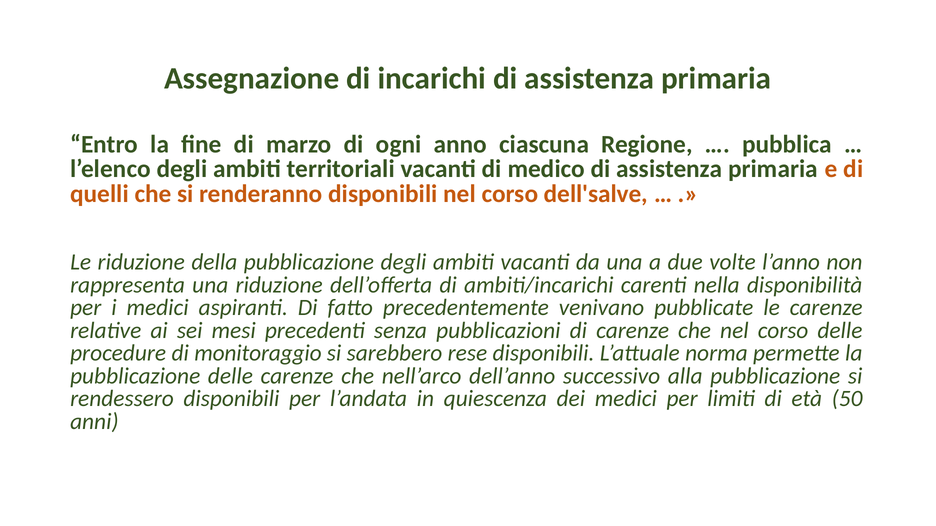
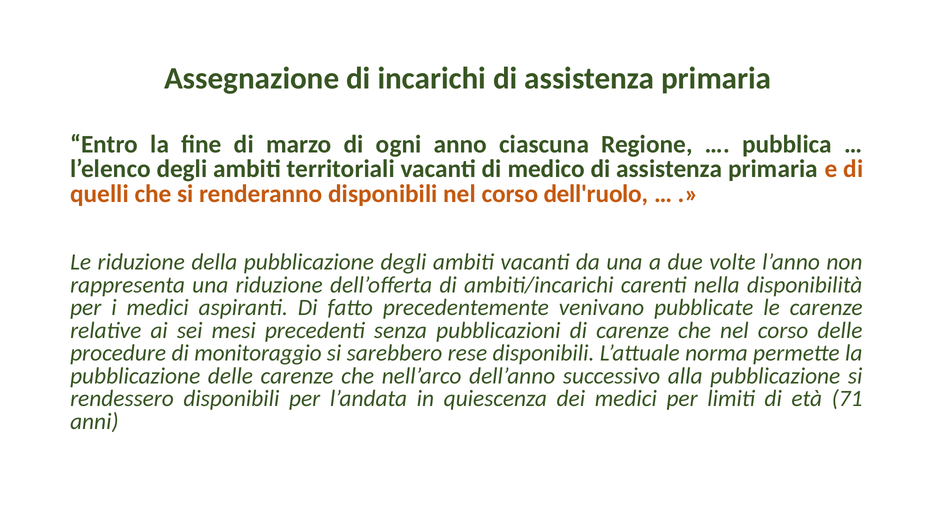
dell'salve: dell'salve -> dell'ruolo (596, 194)
50: 50 -> 71 (847, 399)
